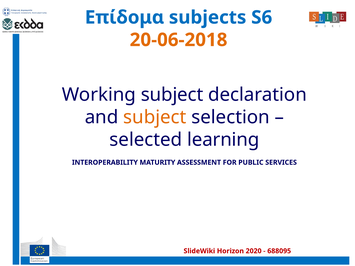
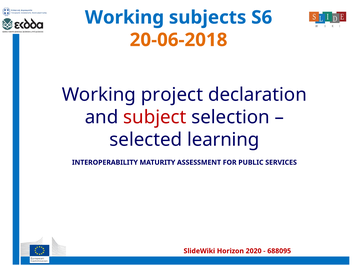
Επίδομα: Επίδομα -> Working (124, 17)
Working subject: subject -> project (172, 95)
subject colour: orange -> red (155, 117)
